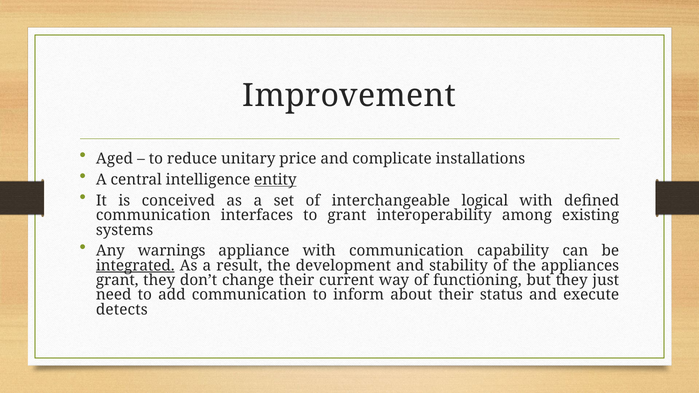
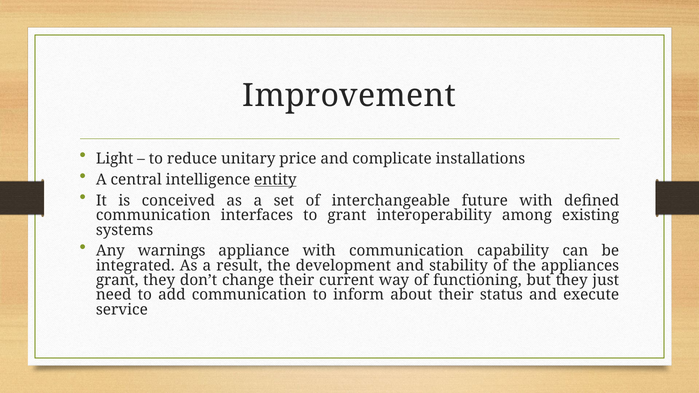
Aged: Aged -> Light (115, 159)
logical: logical -> future (485, 201)
integrated underline: present -> none (135, 266)
detects: detects -> service (122, 310)
